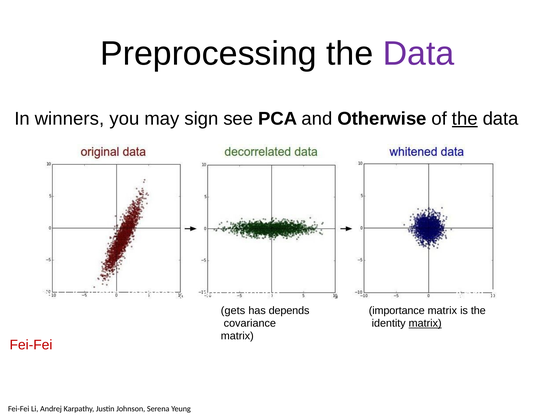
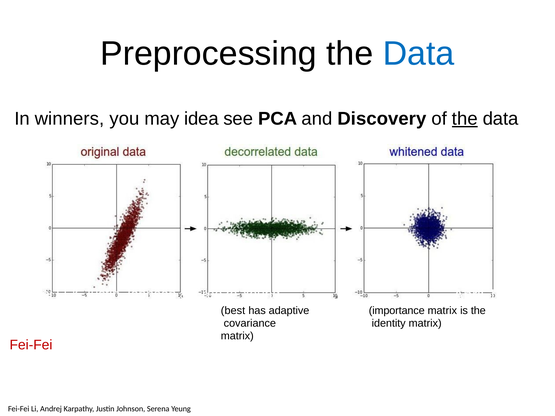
Data colour: purple -> blue (419, 54)
sign: sign -> idea (201, 119)
Otherwise: Otherwise -> Discovery (382, 119)
gets: gets -> best (233, 311)
depends: depends -> adaptive (289, 311)
matrix underline: present -> none (425, 324)
